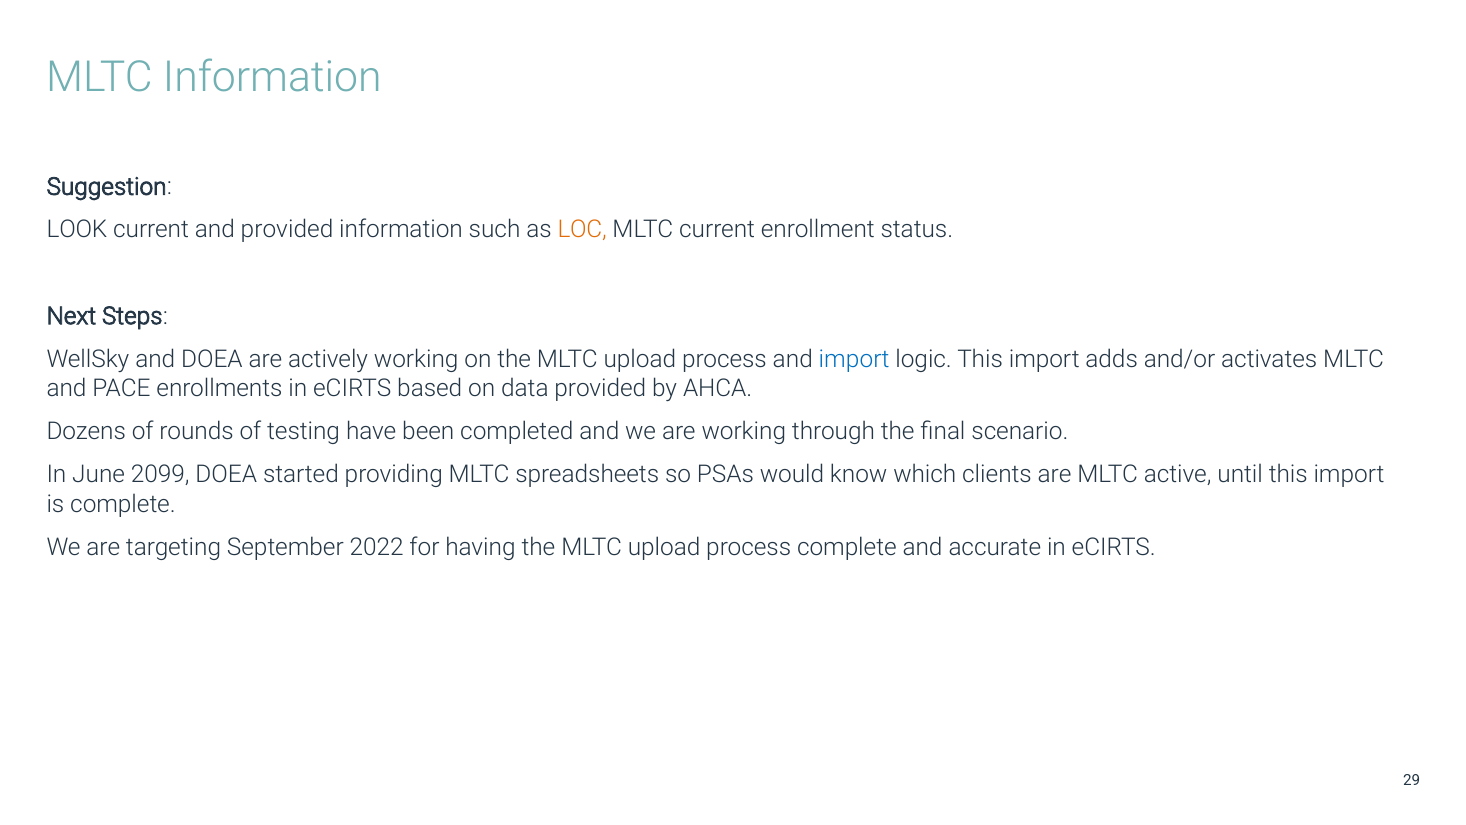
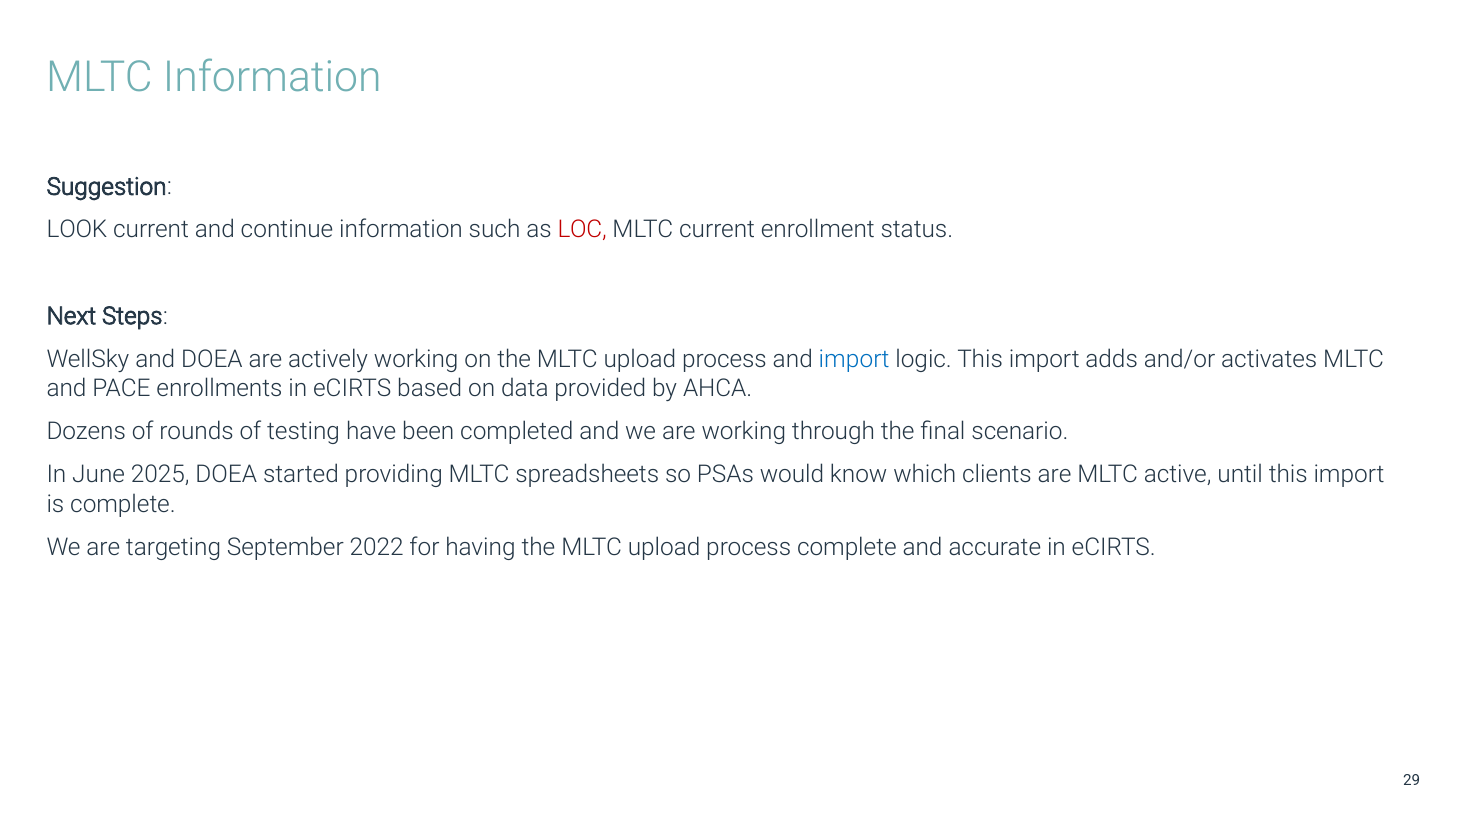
and provided: provided -> continue (287, 230)
LOC colour: orange -> red (582, 230)
2099: 2099 -> 2025 (160, 474)
